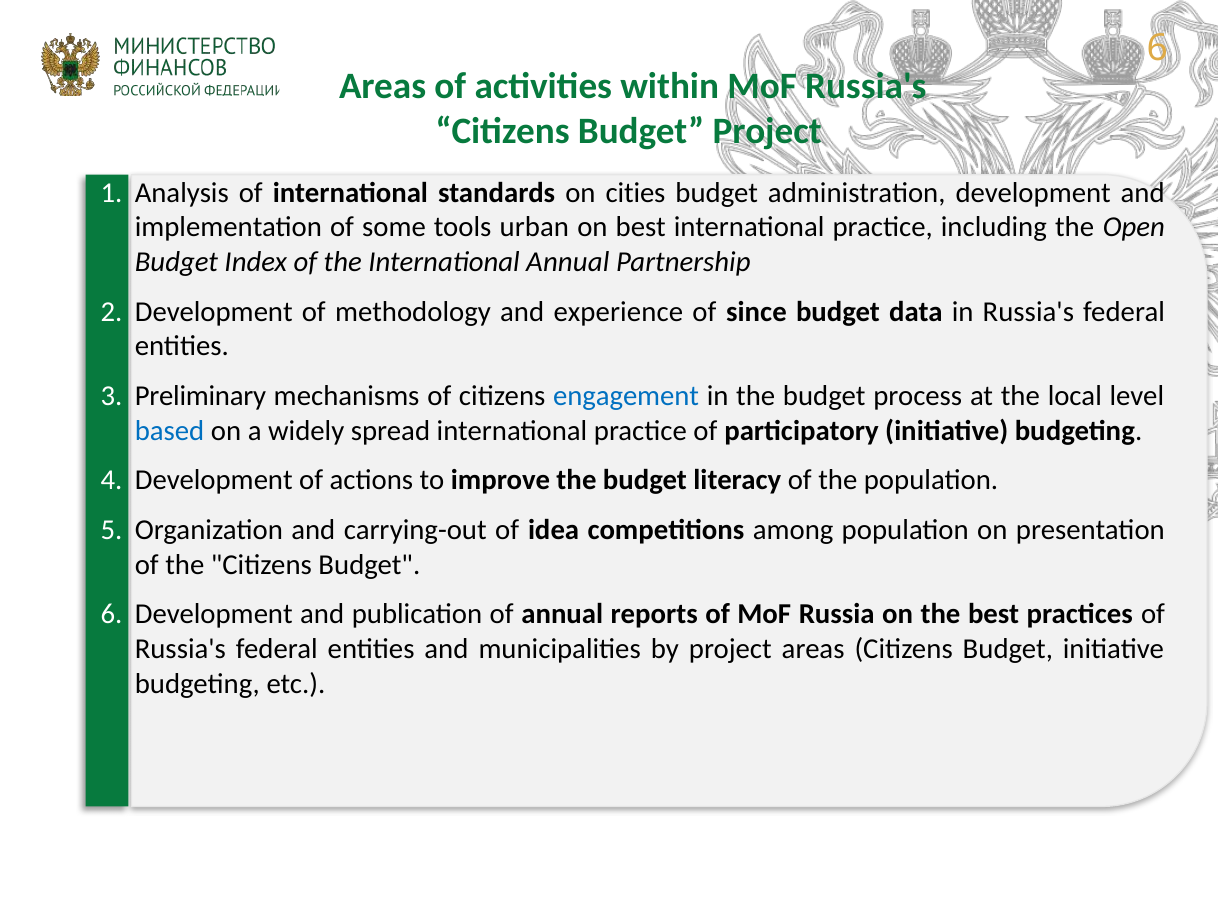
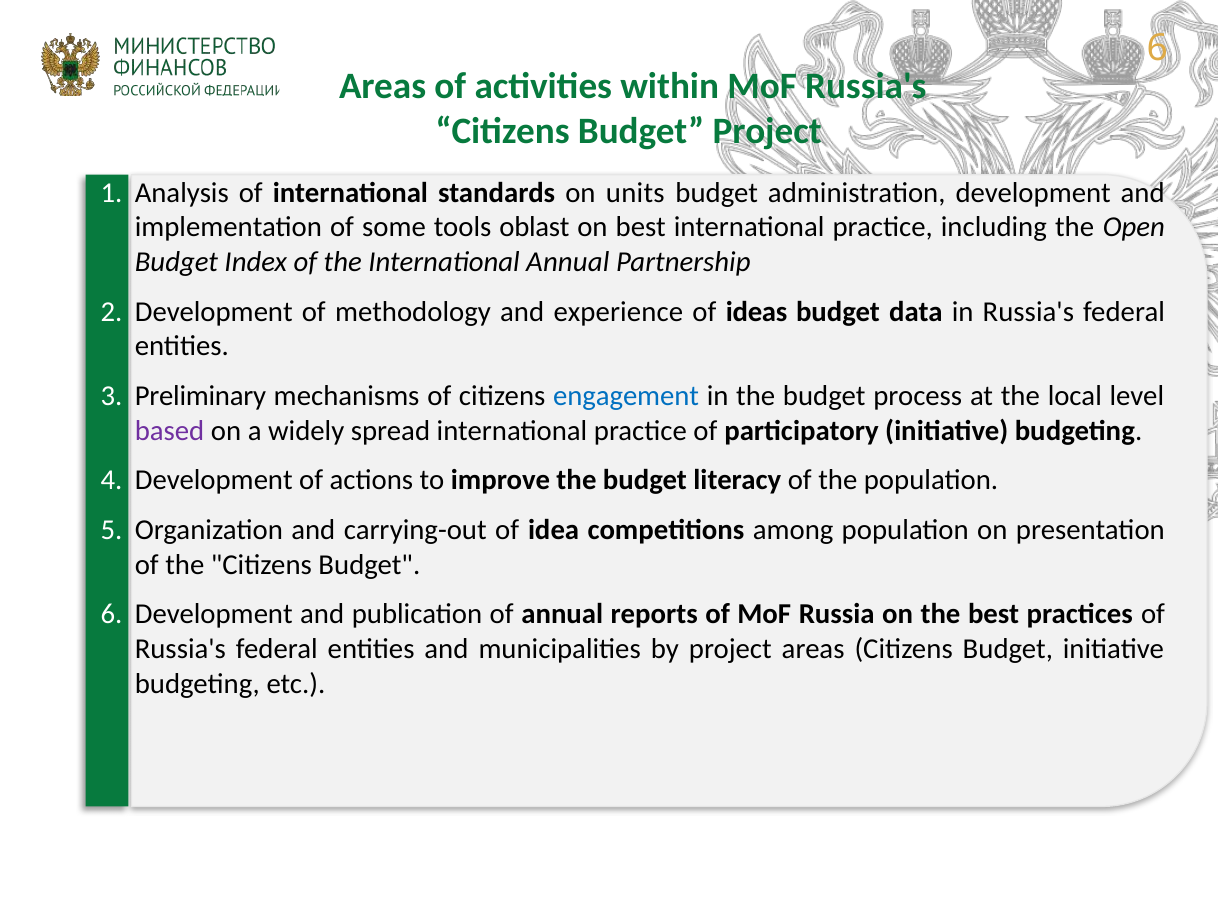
cities: cities -> units (635, 193)
urban: urban -> oblast (535, 227)
since: since -> ideas (757, 312)
based colour: blue -> purple (170, 430)
